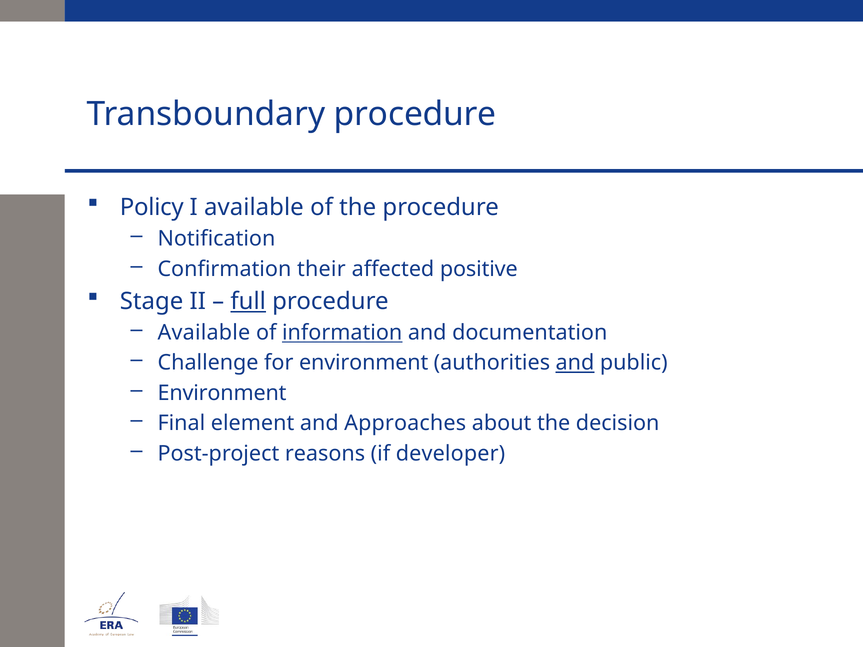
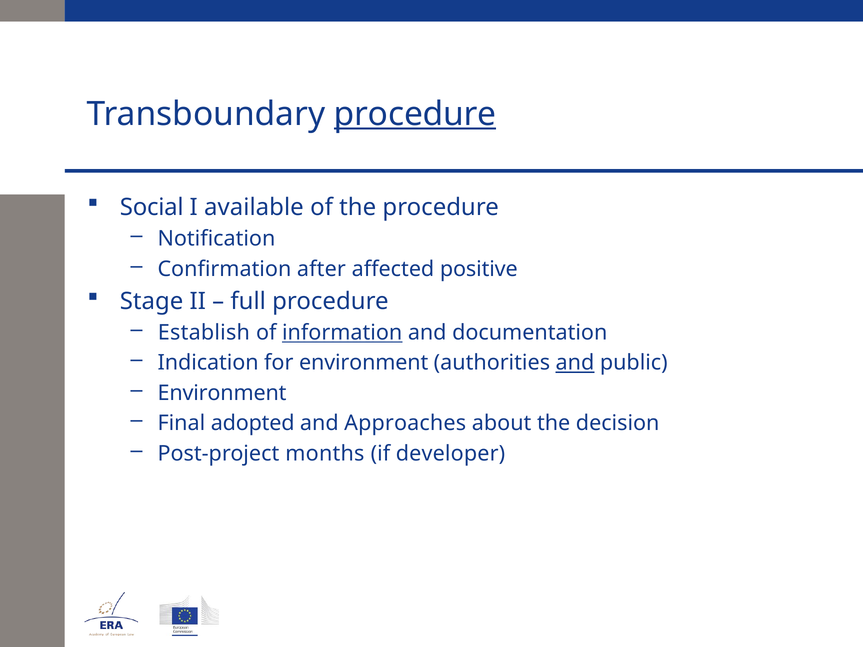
procedure underline: none -> present (415, 114)
Policy: Policy -> Social (152, 207)
their: their -> after (321, 269)
full underline: present -> none (248, 301)
Available: Available -> Establish (204, 333)
Challenge: Challenge -> Indication (208, 363)
element: element -> adopted (253, 423)
reasons: reasons -> months (325, 454)
